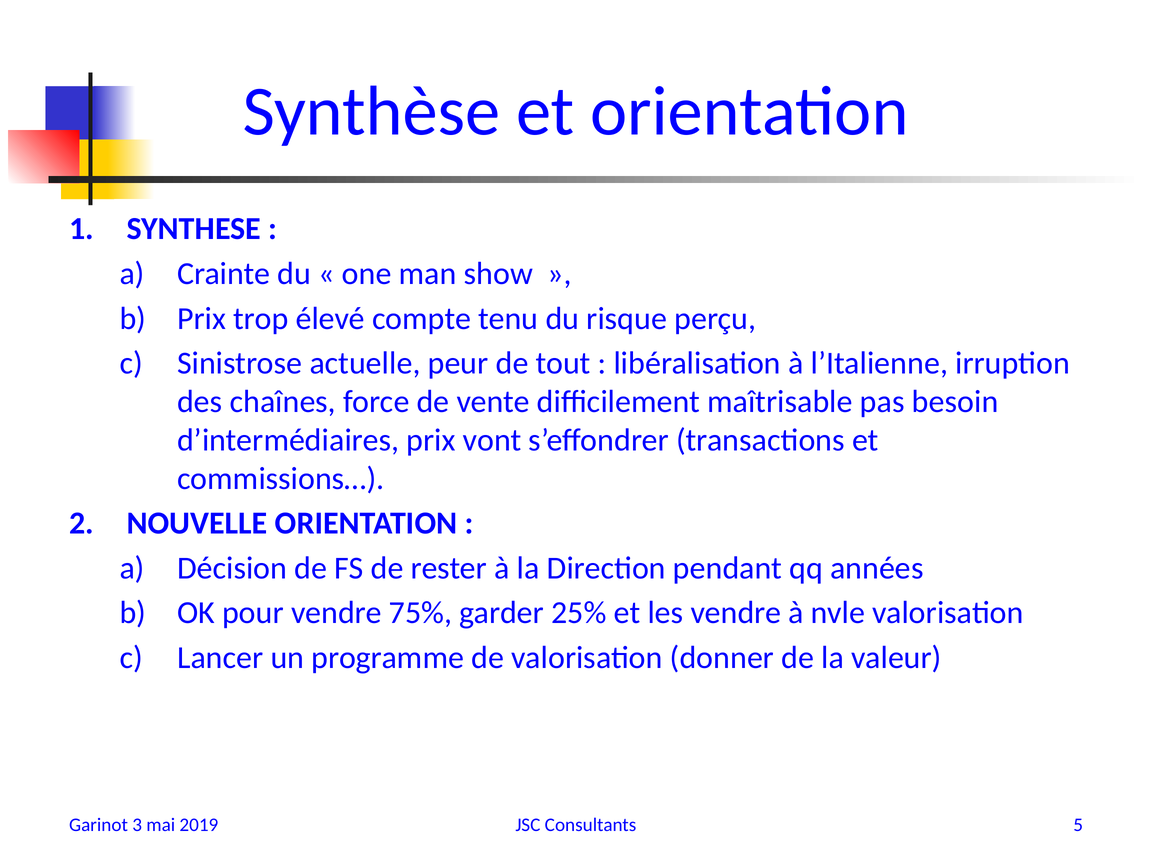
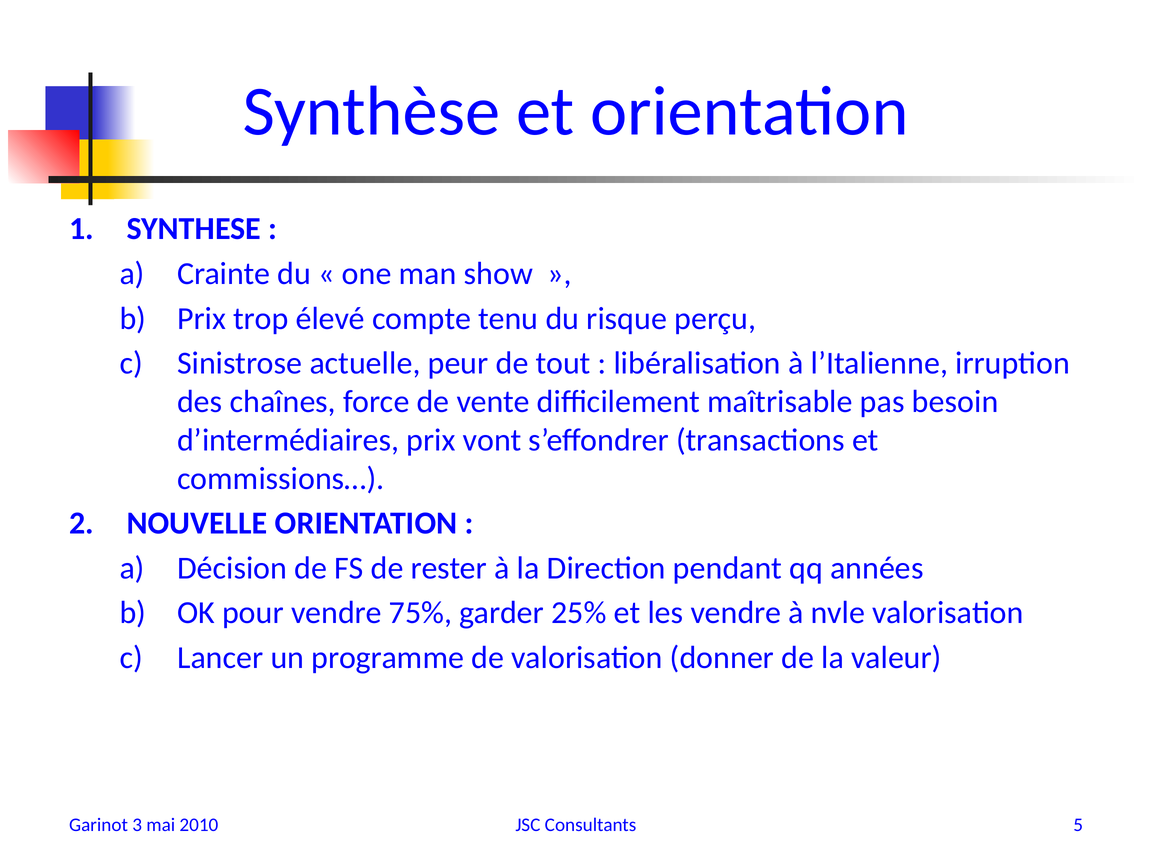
2019: 2019 -> 2010 (199, 825)
